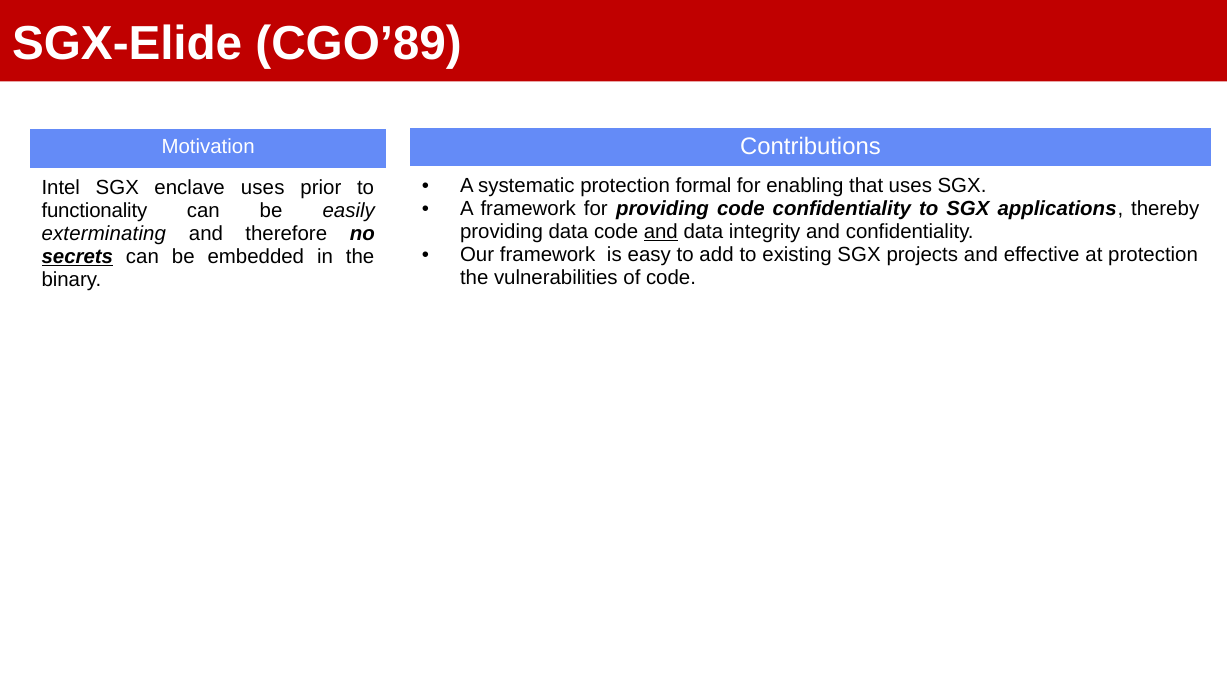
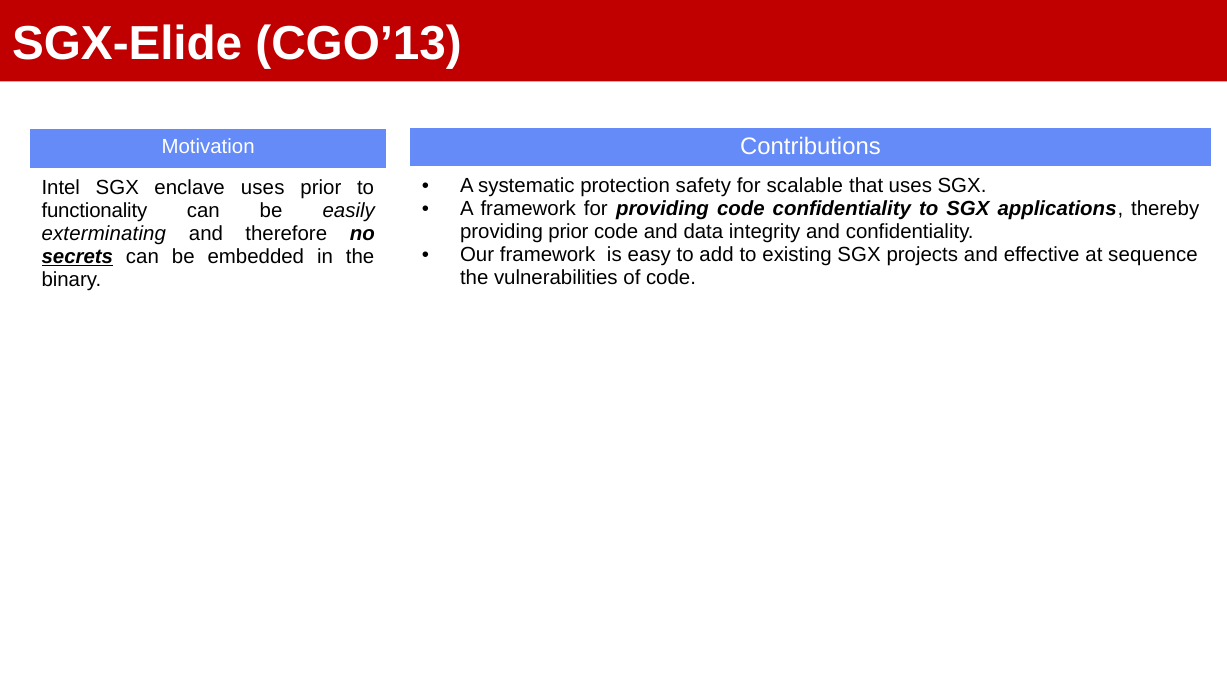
CGO’89: CGO’89 -> CGO’13 (359, 44)
formal: formal -> safety (703, 186)
enabling: enabling -> scalable (805, 186)
providing data: data -> prior (568, 232)
and underline: present -> none (661, 232)
at protection: protection -> sequence (1153, 255)
